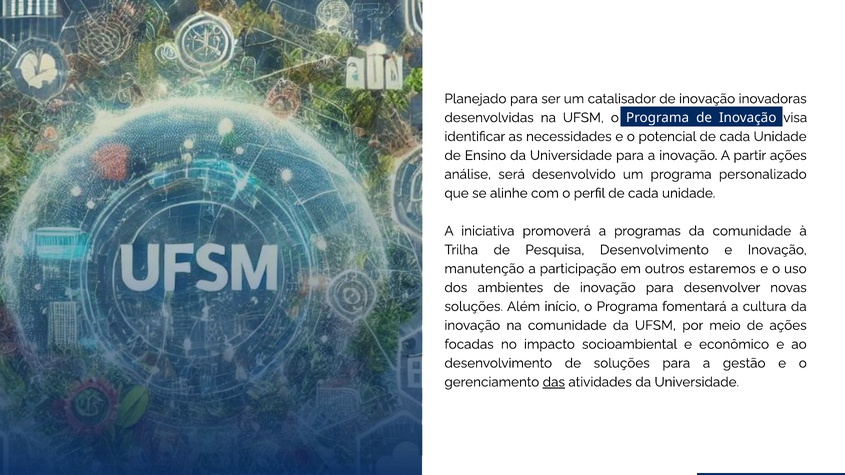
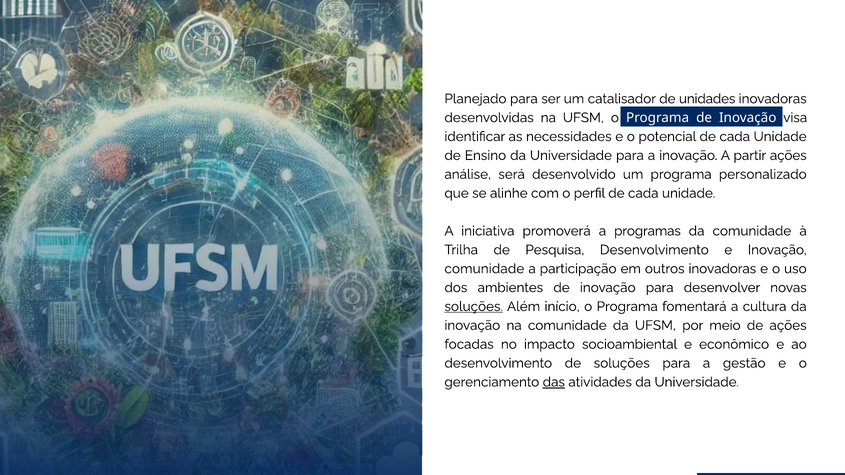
catalisador de inovação: inovação -> unidades (707, 99)
manutenção: manutenção -> comunidade (484, 269)
outros estaremos: estaremos -> inovadoras (722, 269)
soluções underline: none -> present (474, 307)
